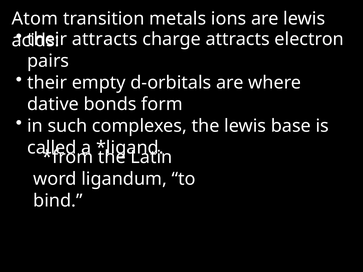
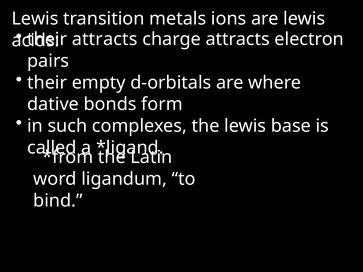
Atom: Atom -> Lewis (35, 19)
